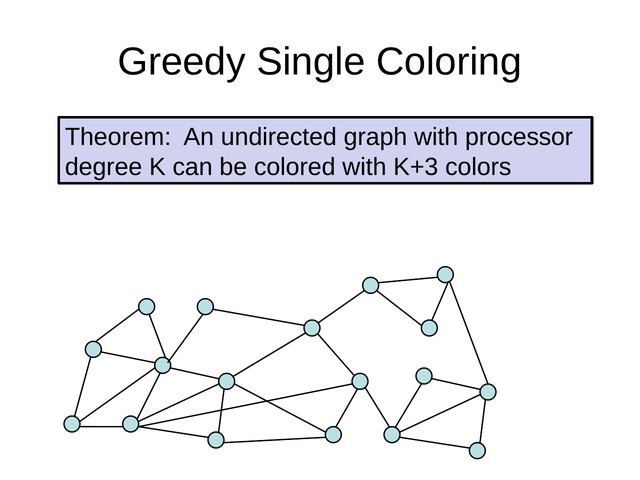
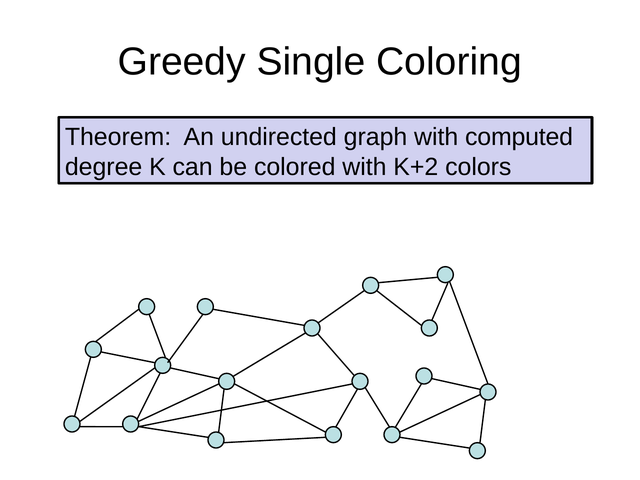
processor: processor -> computed (519, 137)
K+3: K+3 -> K+2 (416, 167)
